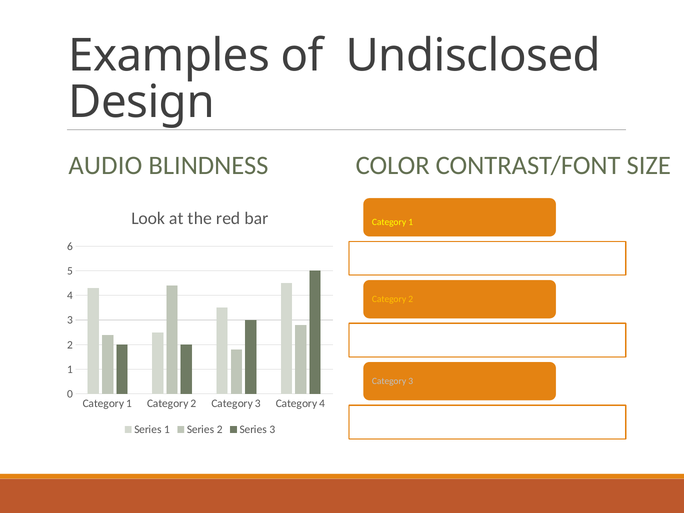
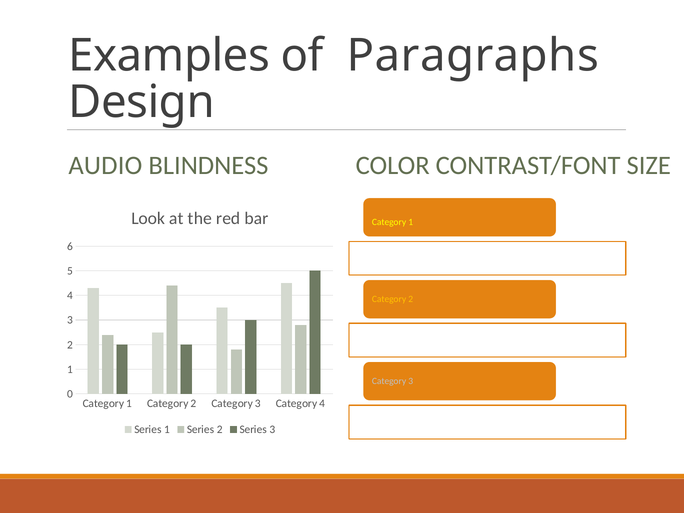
Undisclosed: Undisclosed -> Paragraphs (473, 56)
